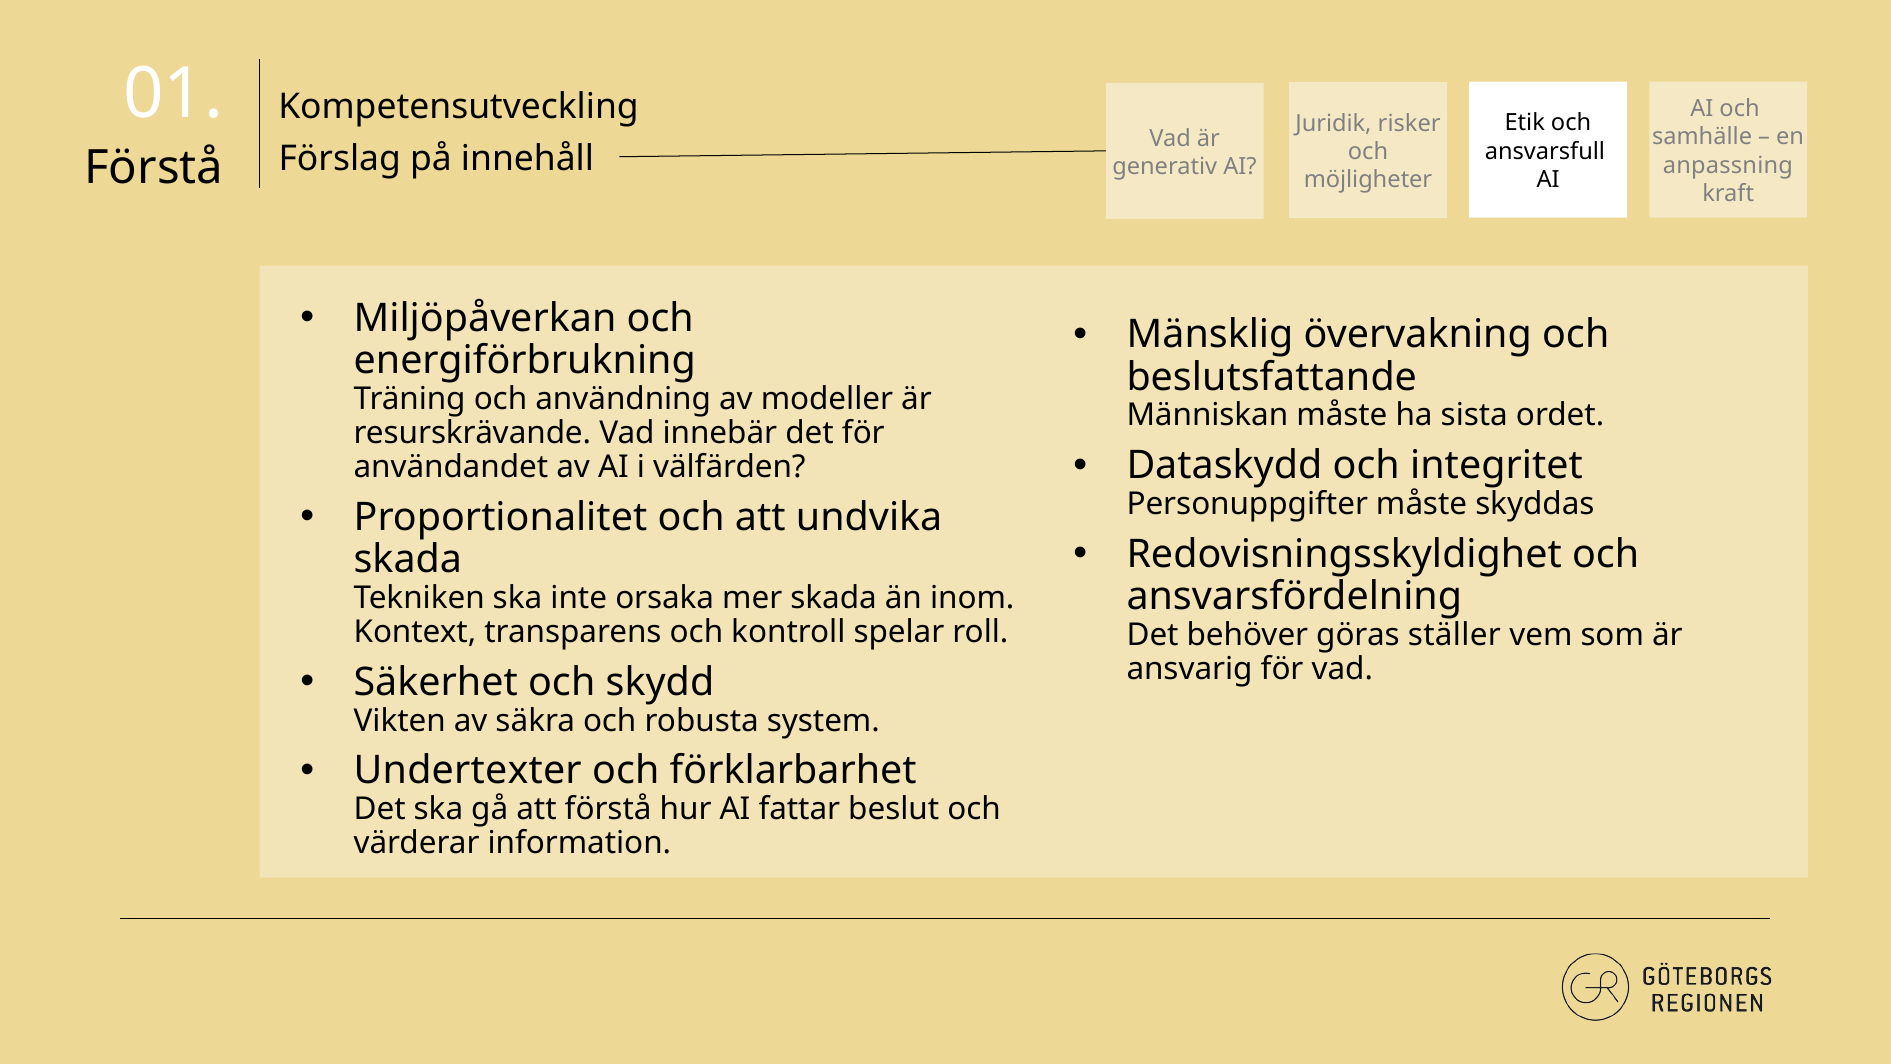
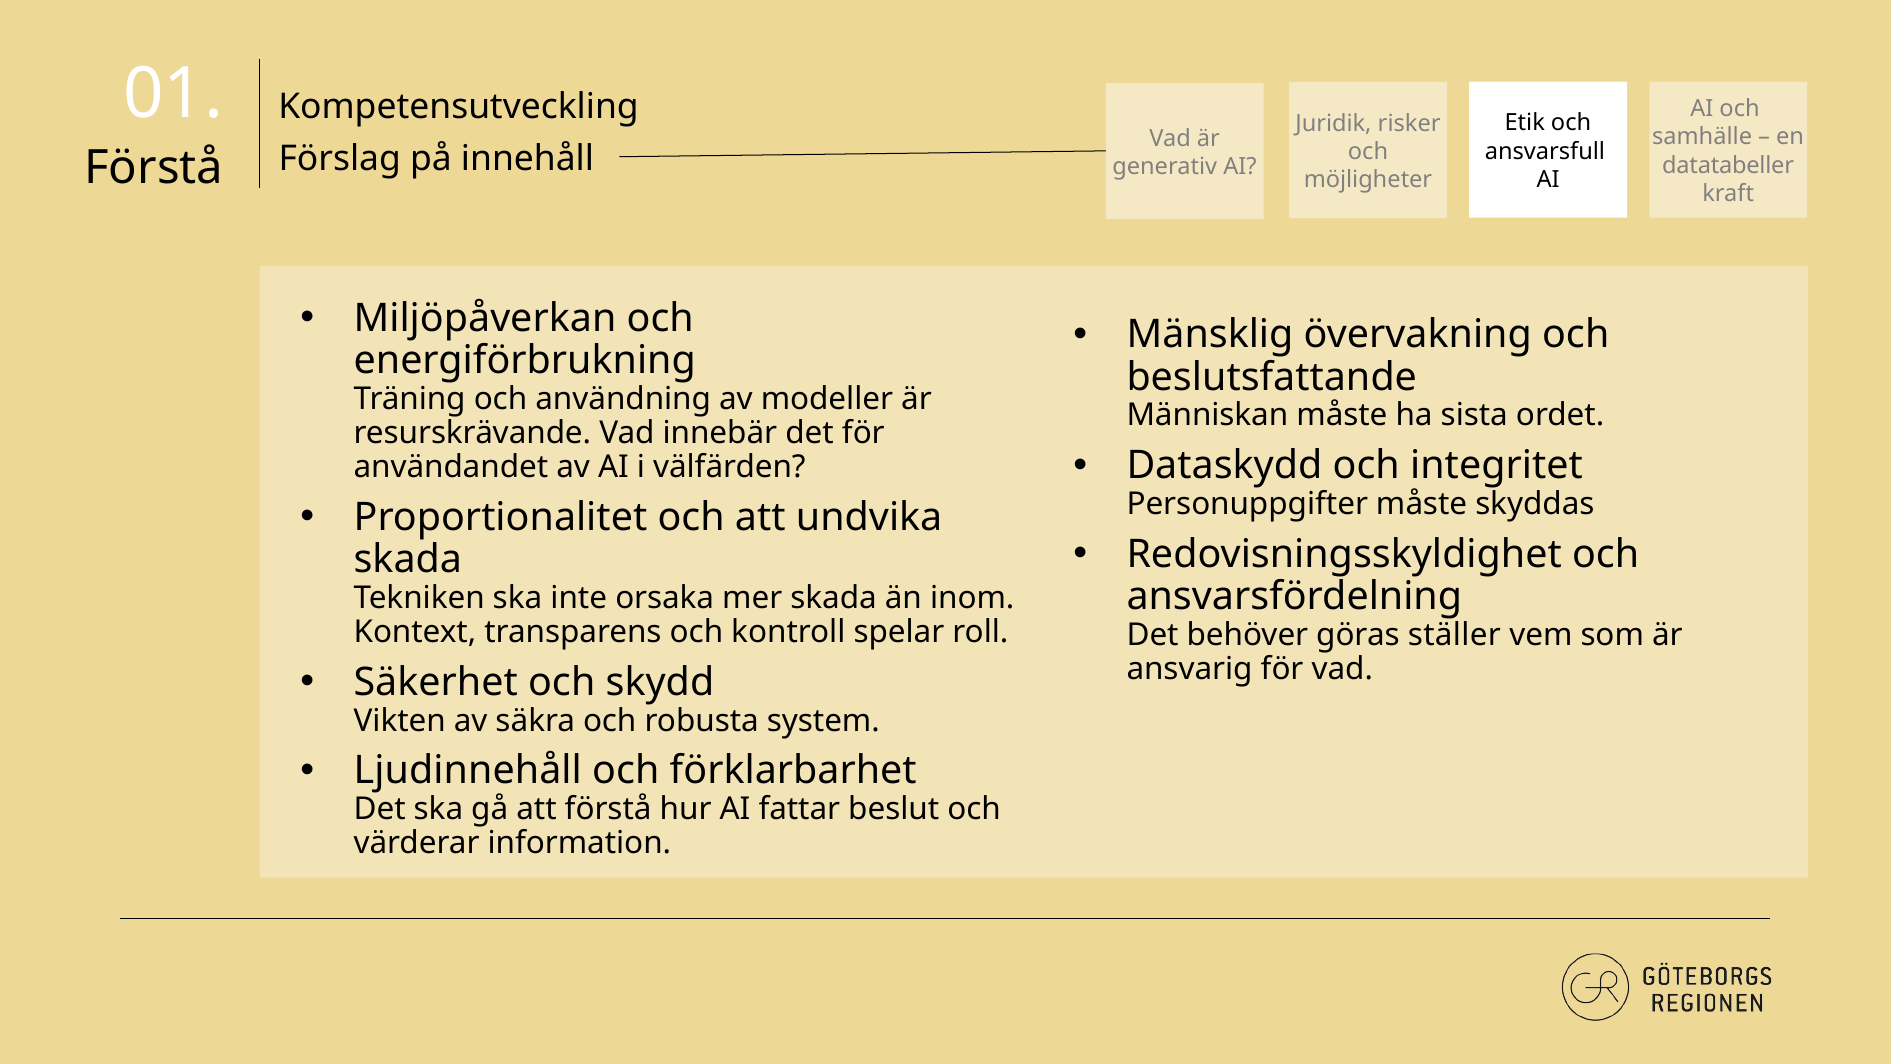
anpassning: anpassning -> datatabeller (1728, 165)
Undertexter: Undertexter -> Ljudinnehåll (468, 771)
